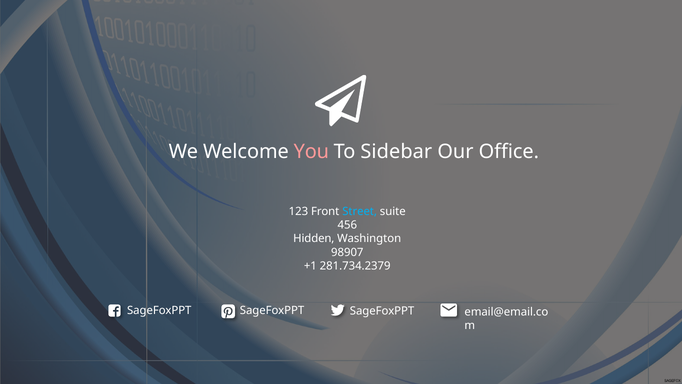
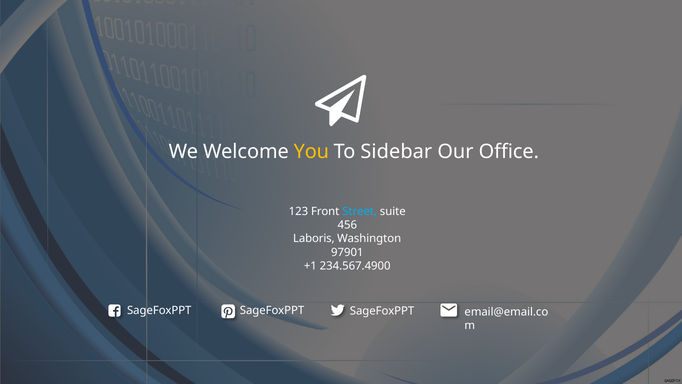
You colour: pink -> yellow (311, 152)
Hidden: Hidden -> Laboris (314, 238)
98907: 98907 -> 97901 (347, 252)
281.734.2379: 281.734.2379 -> 234.567.4900 (355, 266)
